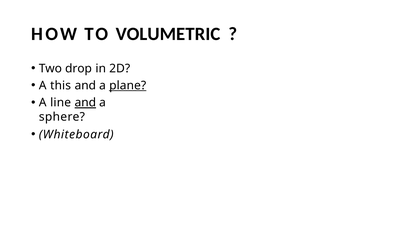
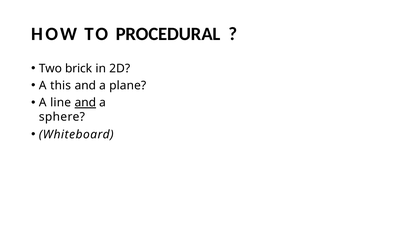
VOLUMETRIC: VOLUMETRIC -> PROCEDURAL (168, 34)
drop: drop -> brick (79, 69)
plane underline: present -> none (128, 86)
